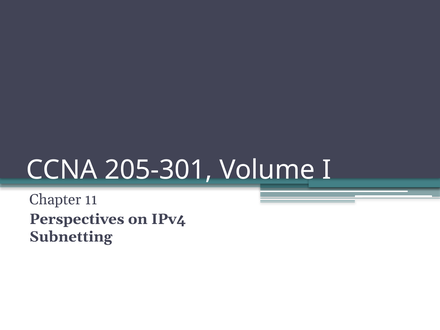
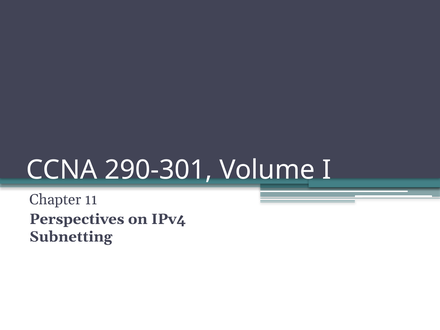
205-301: 205-301 -> 290-301 (158, 170)
